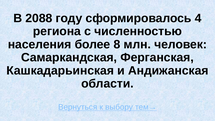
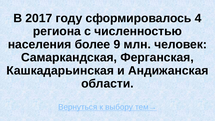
2088: 2088 -> 2017 (39, 18)
8: 8 -> 9 (117, 44)
